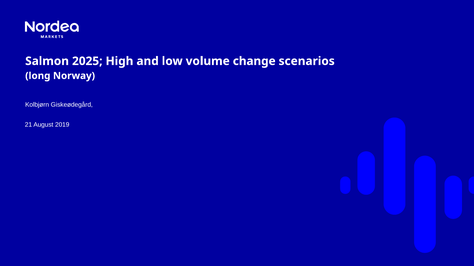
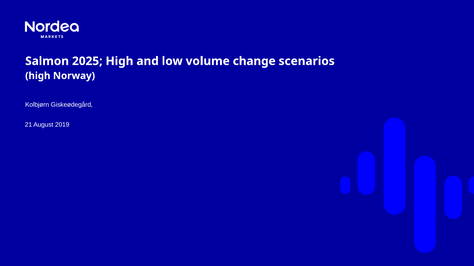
long: long -> high (38, 76)
